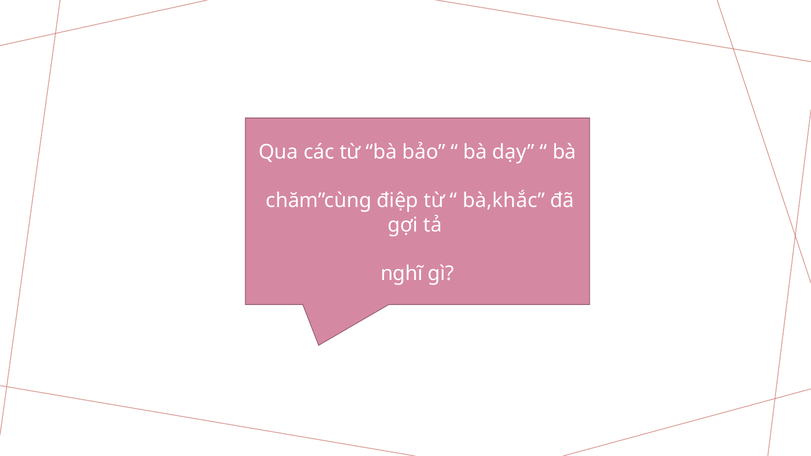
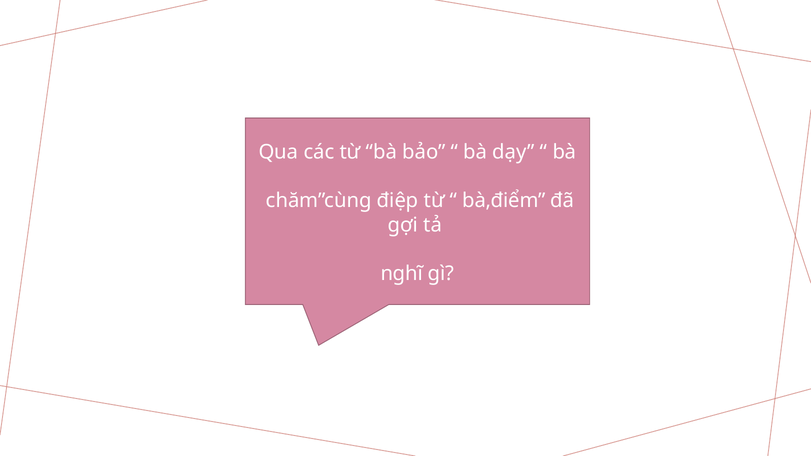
bà,khắc: bà,khắc -> bà,điểm (504, 201)
